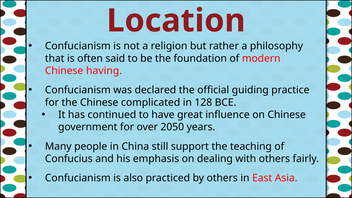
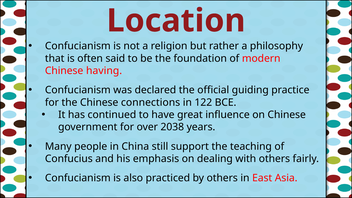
complicated: complicated -> connections (151, 102)
128: 128 -> 122 (203, 102)
2050: 2050 -> 2038 (172, 127)
